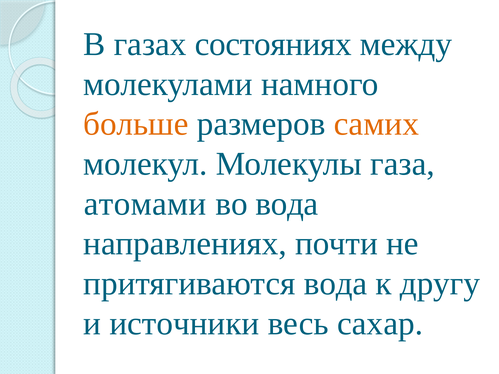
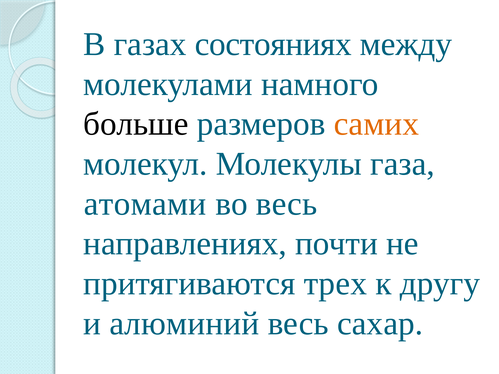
больше colour: orange -> black (136, 124)
во вода: вода -> весь (287, 204)
притягиваются вода: вода -> трех (335, 284)
источники: источники -> алюминий (184, 324)
